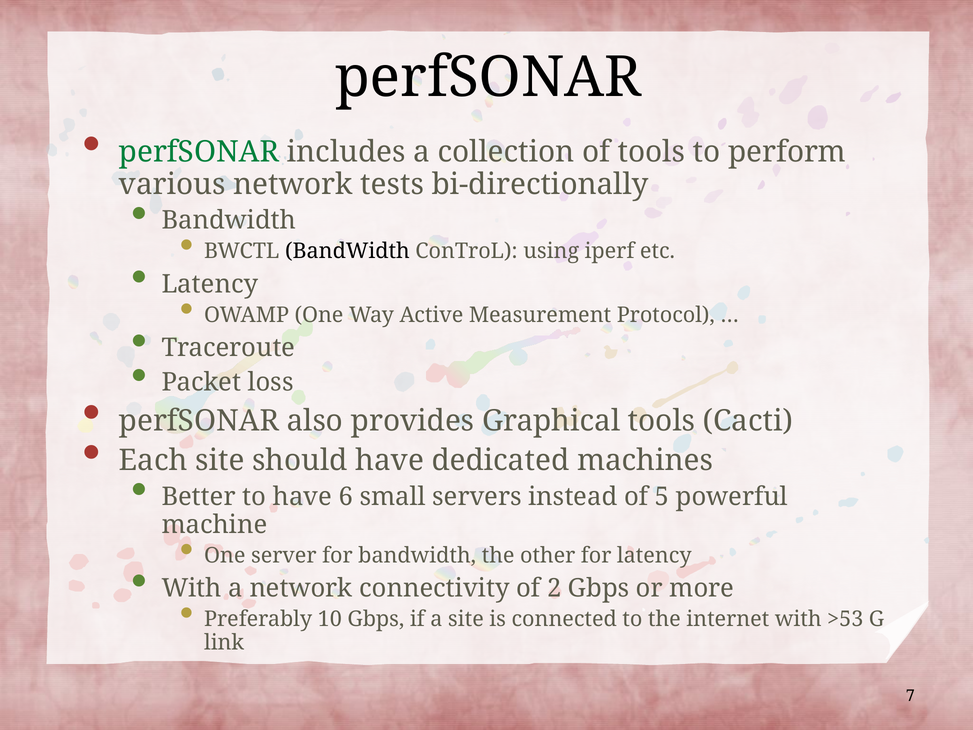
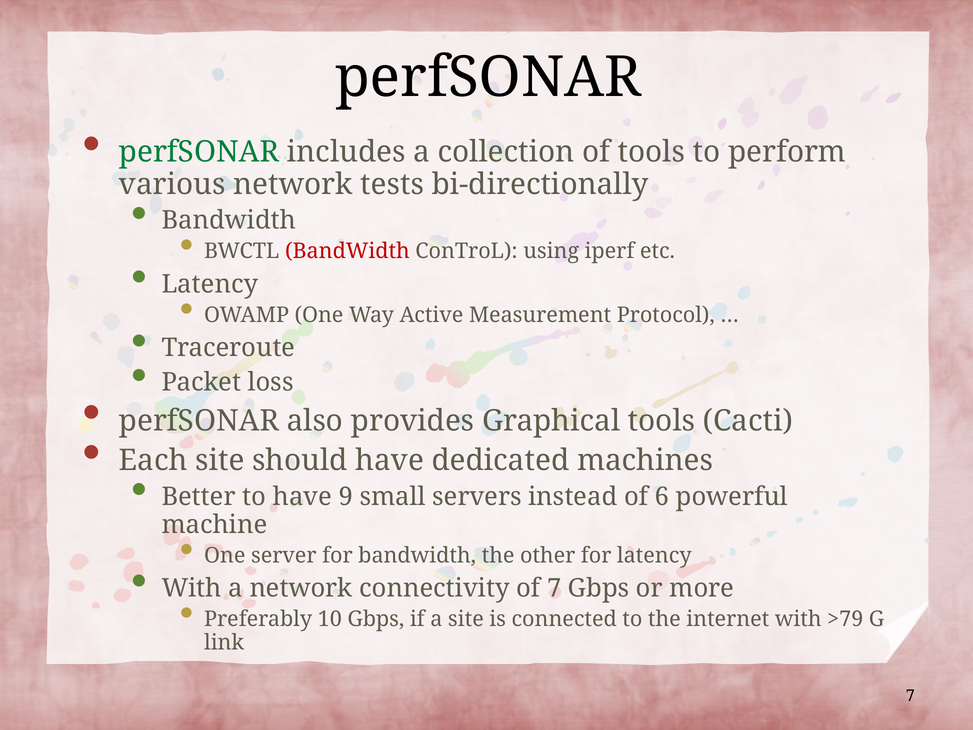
BandWidth colour: black -> red (347, 251)
6: 6 -> 9 (346, 497)
5: 5 -> 6 (662, 497)
of 2: 2 -> 7 (554, 588)
>53: >53 -> >79 (845, 619)
